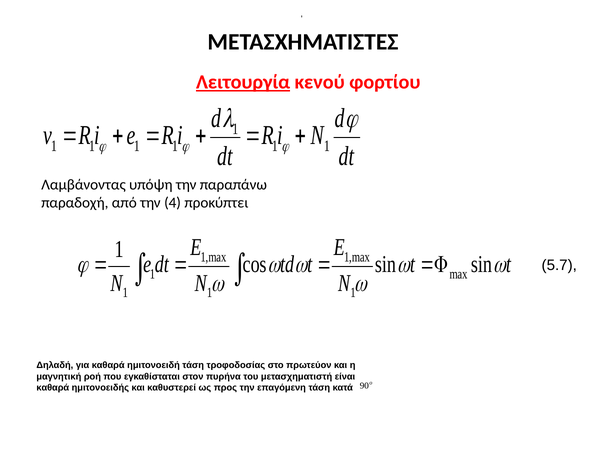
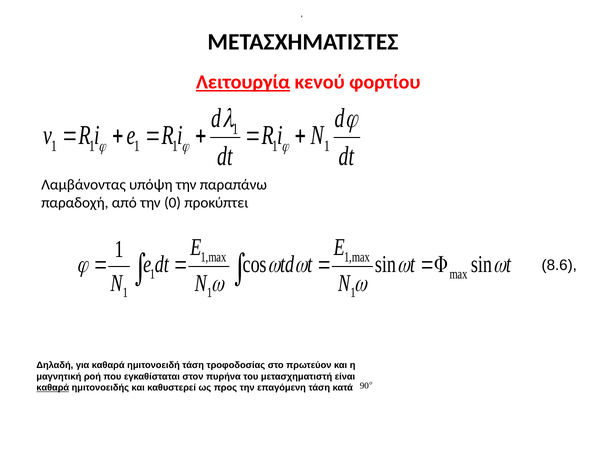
4: 4 -> 0 (173, 203)
5.7: 5.7 -> 8.6 (559, 266)
καθαρά underline: none -> present (53, 388)
